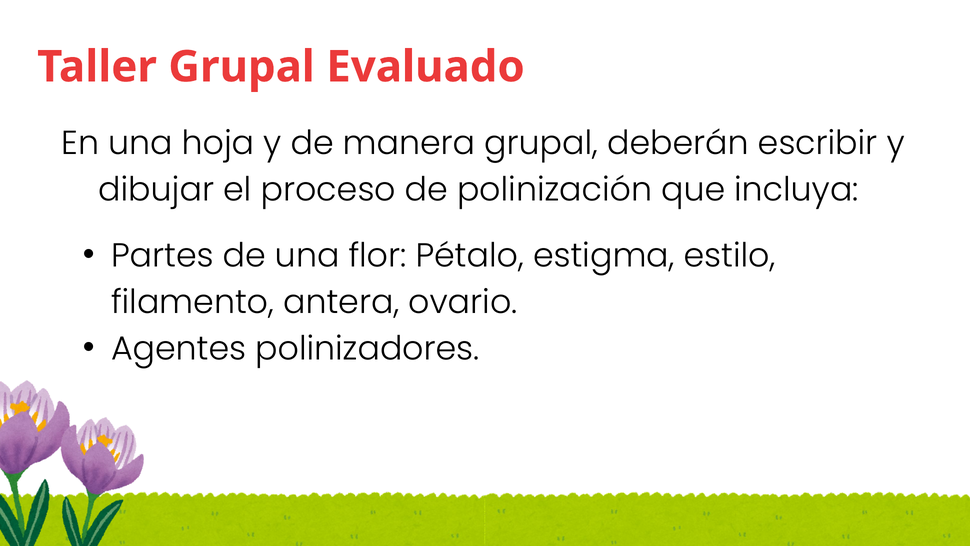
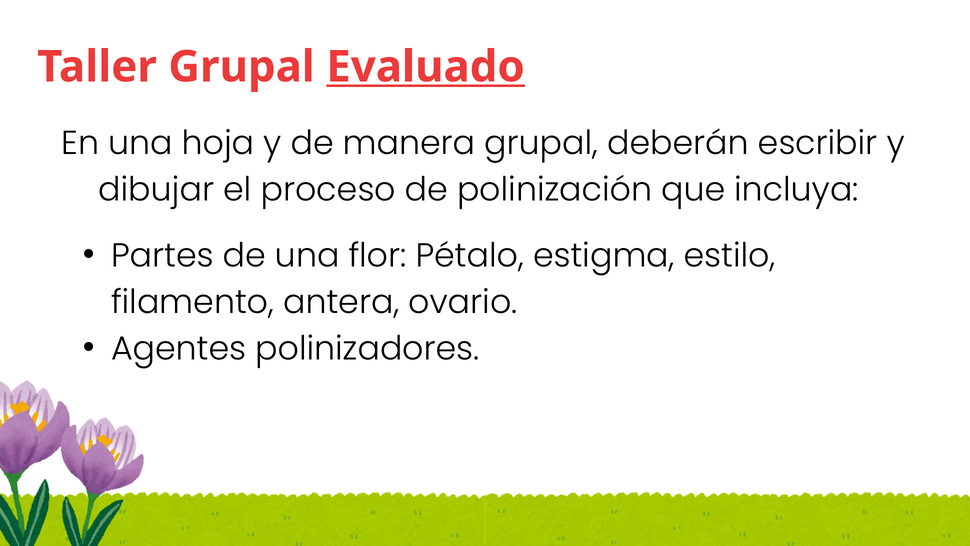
Evaluado underline: none -> present (426, 67)
